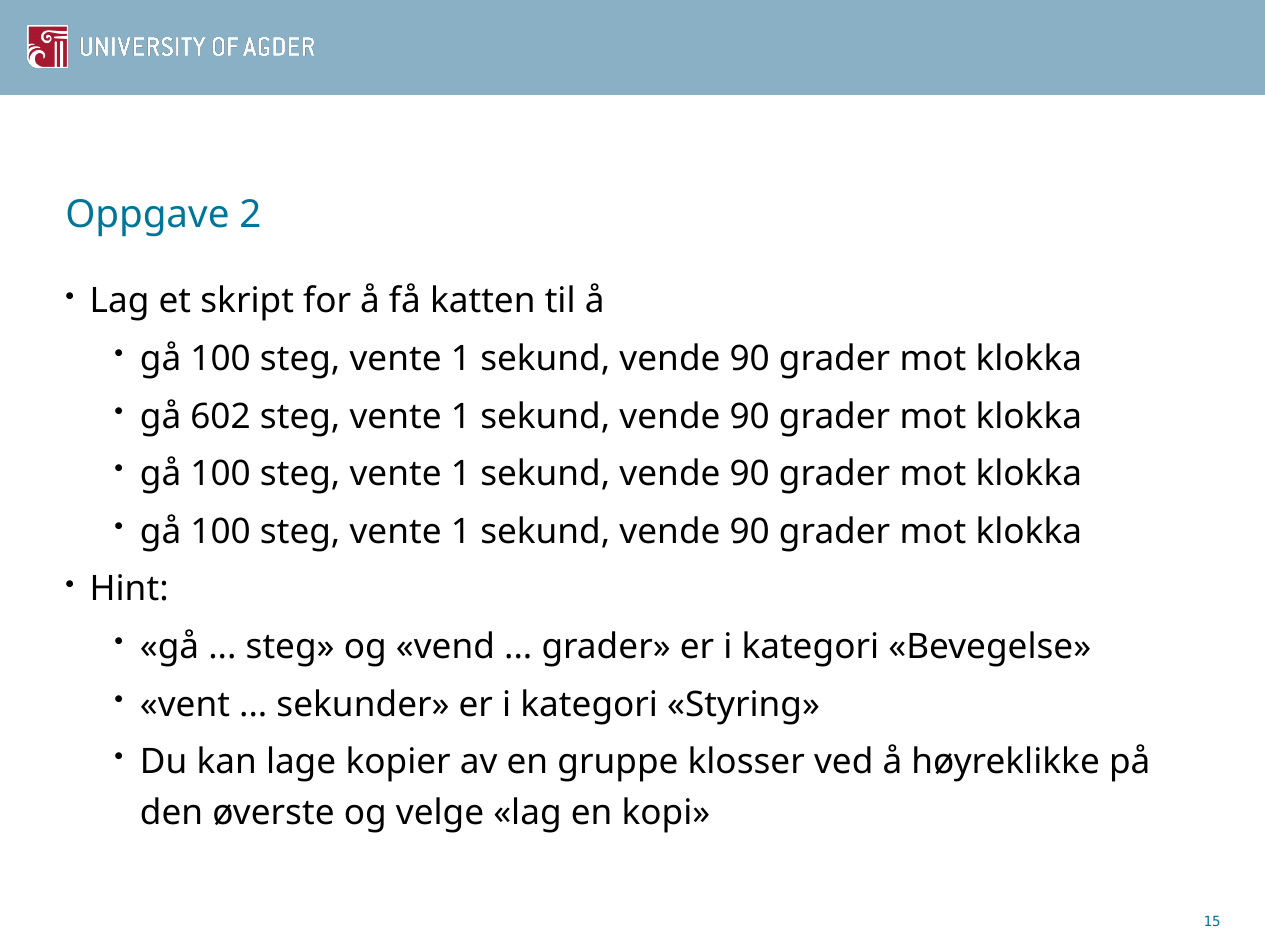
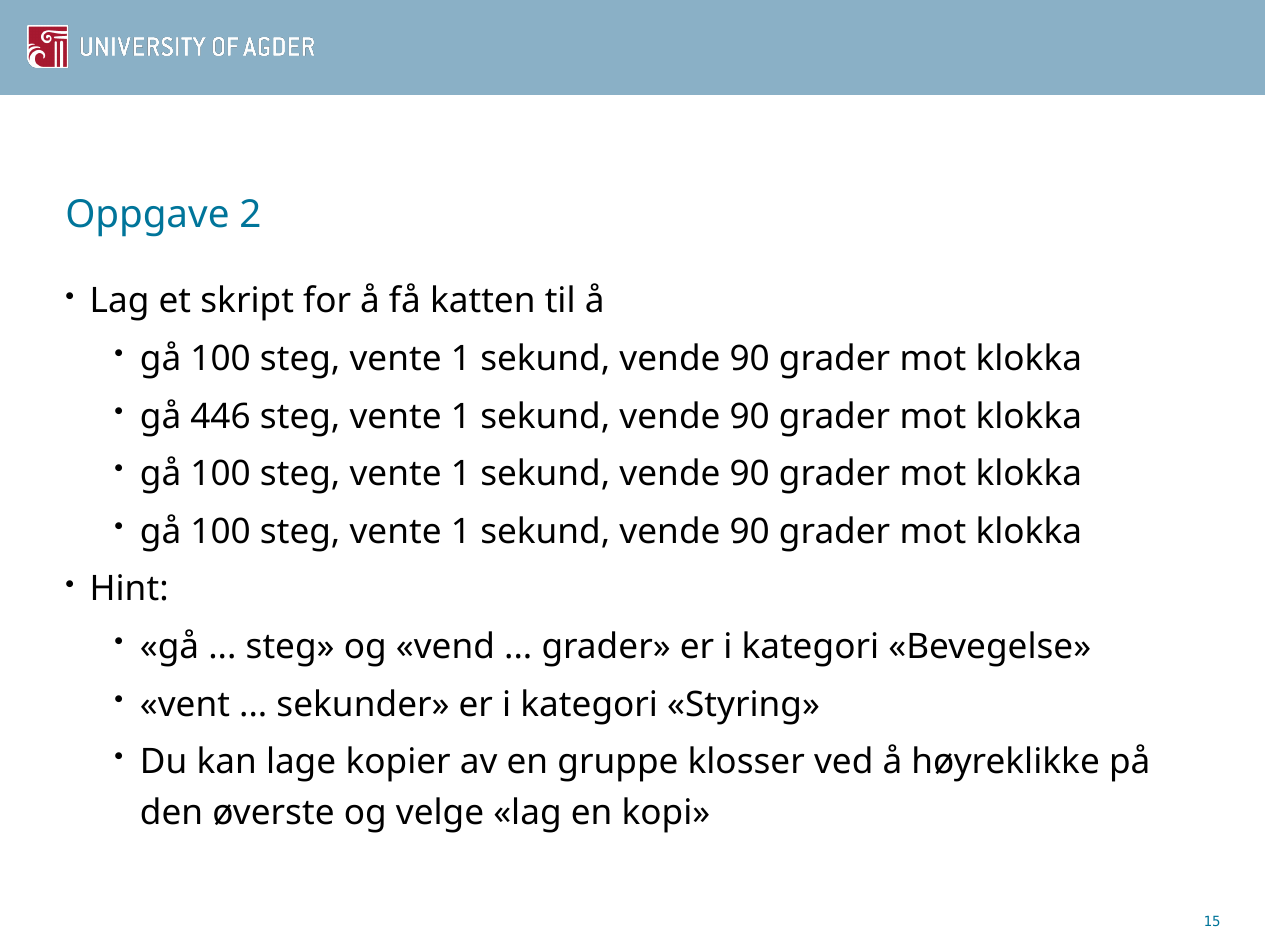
602: 602 -> 446 (221, 417)
